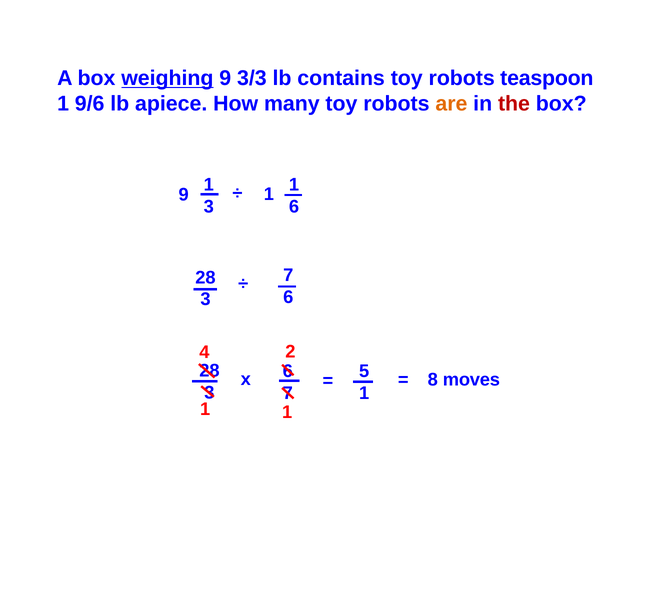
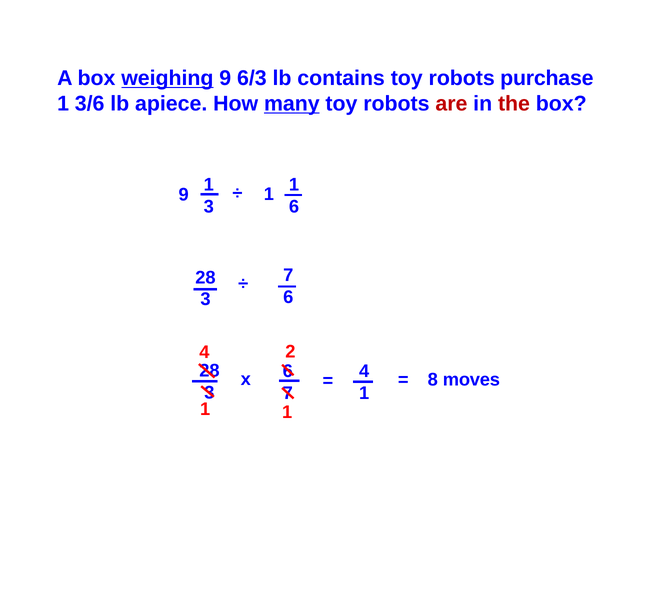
3/3: 3/3 -> 6/3 (252, 78)
teaspoon: teaspoon -> purchase (547, 78)
9/6: 9/6 -> 3/6 (90, 104)
many underline: none -> present (292, 104)
are colour: orange -> red (451, 104)
5: 5 -> 4 (364, 372)
